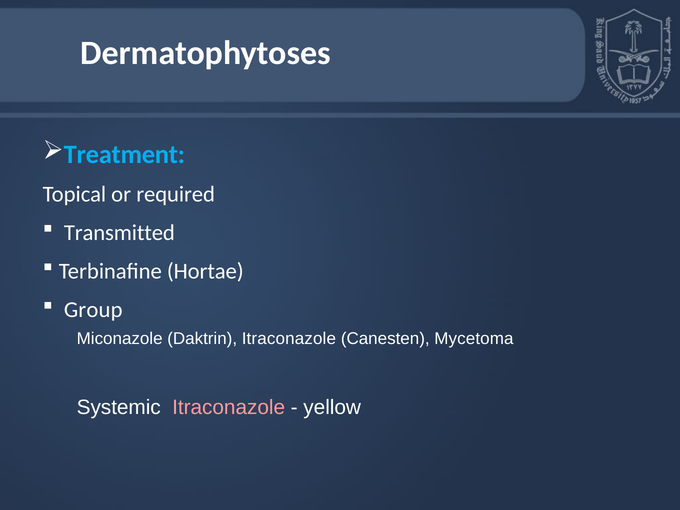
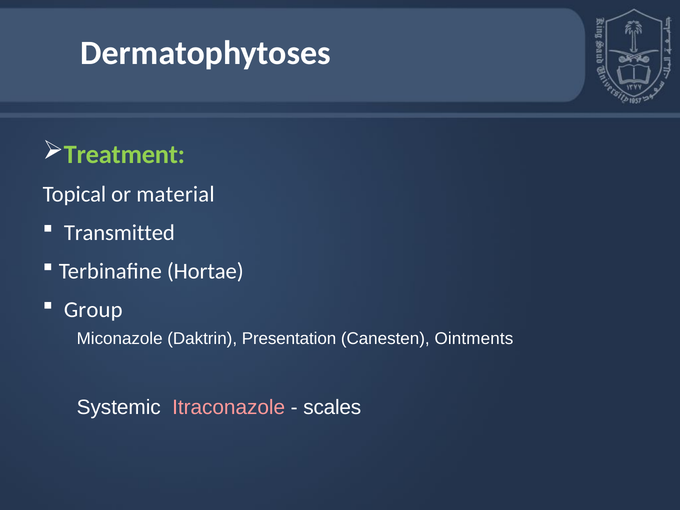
Treatment colour: light blue -> light green (124, 155)
required: required -> material (175, 194)
Daktrin Itraconazole: Itraconazole -> Presentation (289, 339)
Mycetoma: Mycetoma -> Ointments (474, 339)
yellow: yellow -> scales (332, 407)
